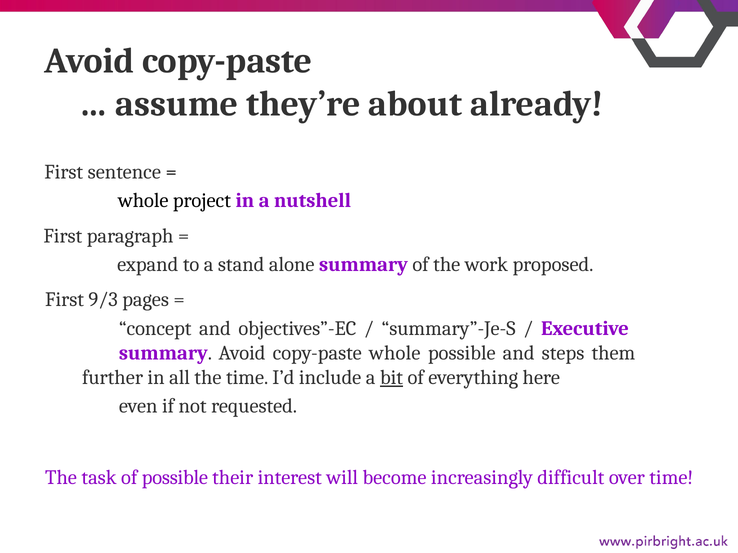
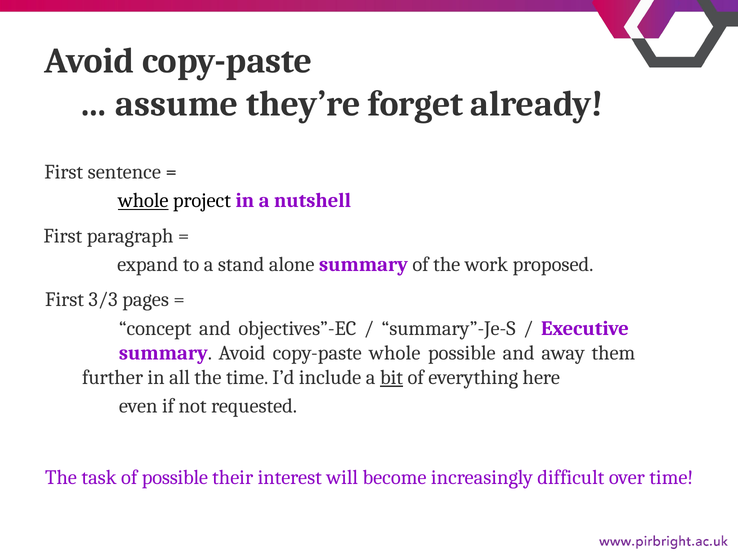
about: about -> forget (416, 104)
whole underline: none -> present (143, 201)
9/3: 9/3 -> 3/3 (103, 300)
steps: steps -> away (563, 353)
